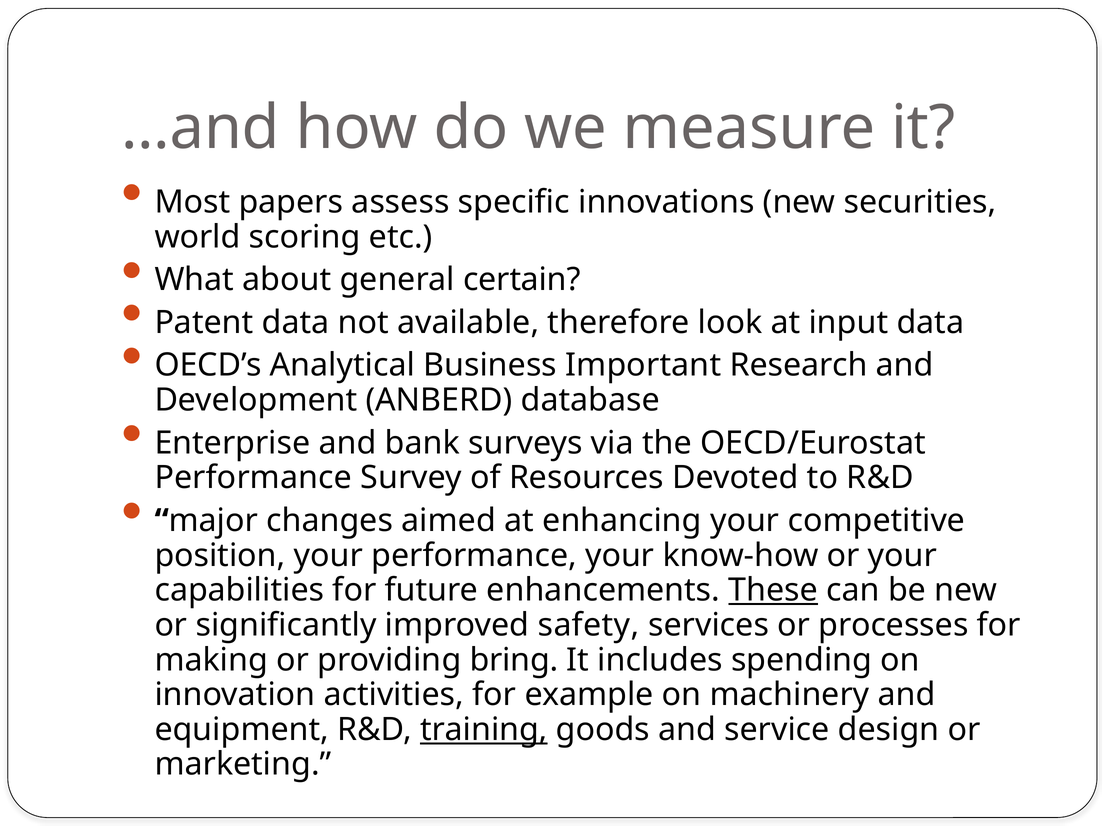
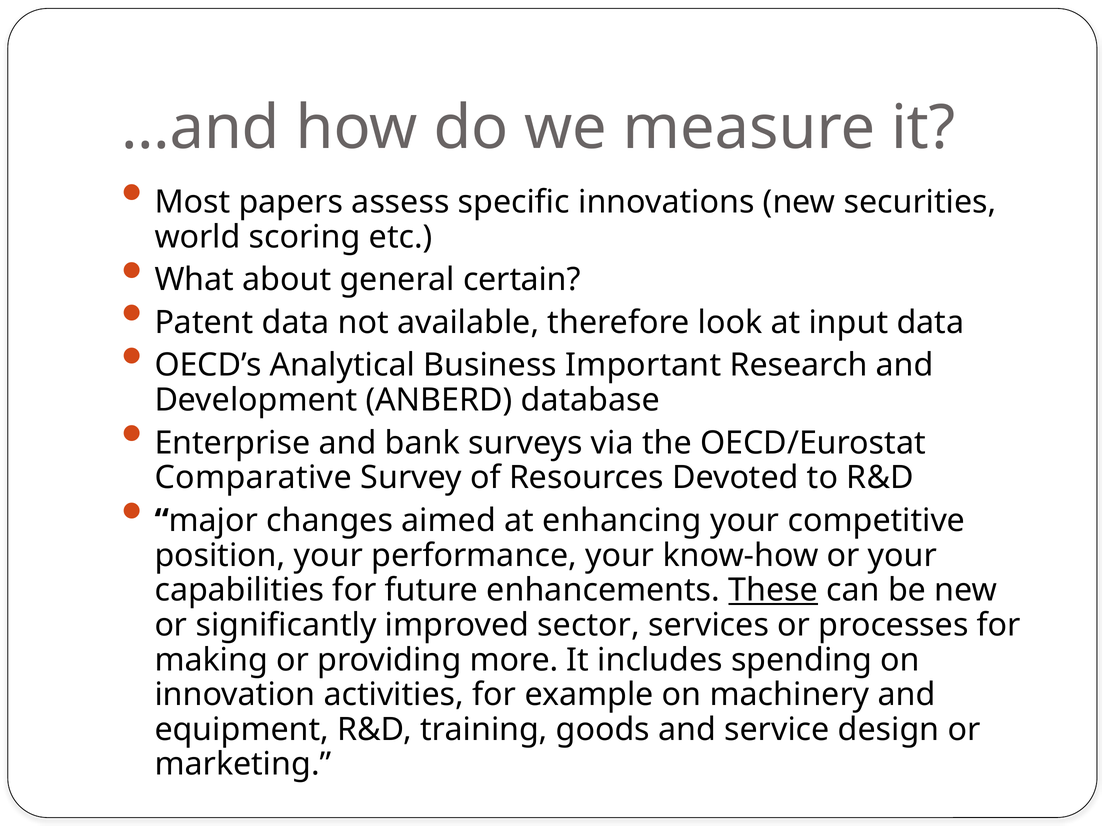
Performance: Performance -> Comparative (253, 478)
safety: safety -> sector (589, 625)
bring: bring -> more (514, 660)
training underline: present -> none (484, 729)
